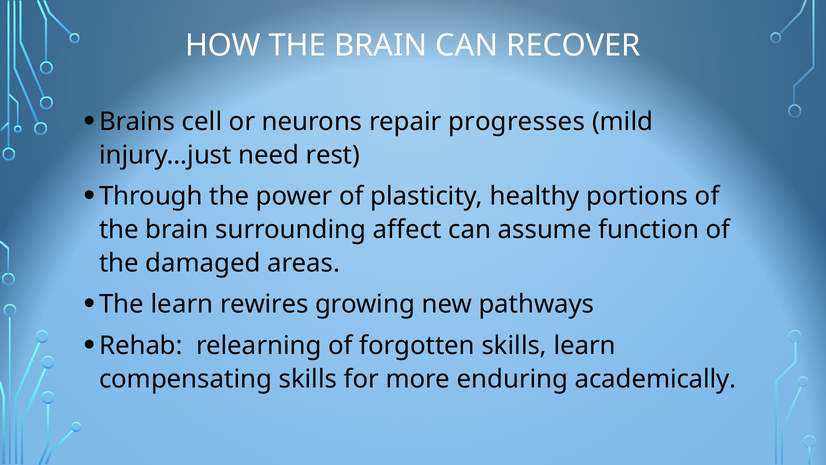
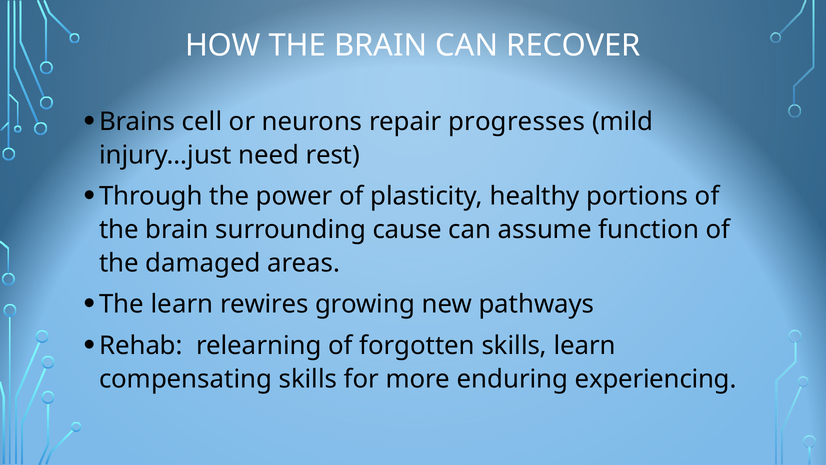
affect: affect -> cause (407, 229)
academically: academically -> experiencing (656, 379)
